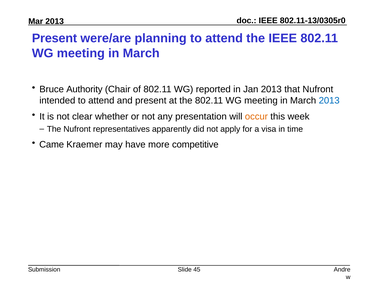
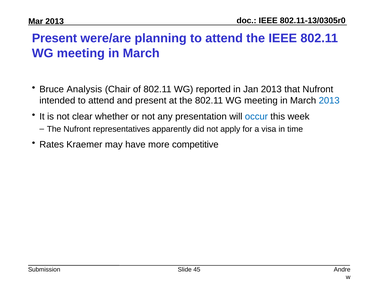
Authority: Authority -> Analysis (84, 89)
occur colour: orange -> blue (256, 117)
Came: Came -> Rates (52, 145)
